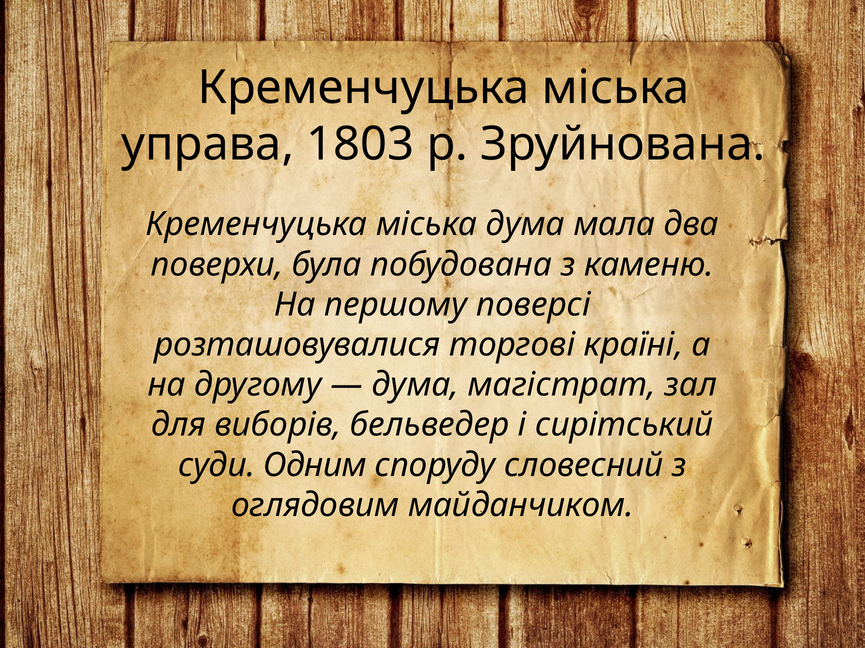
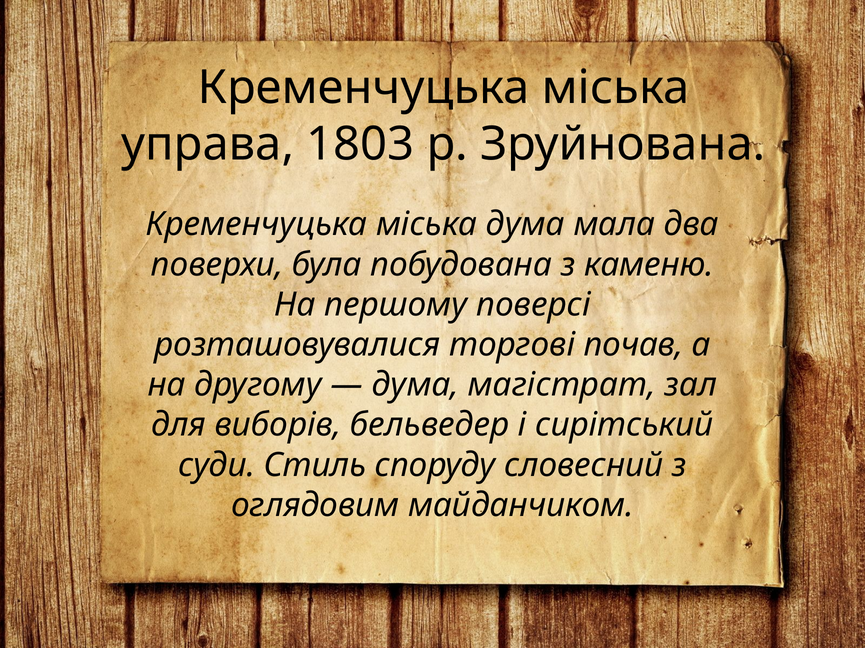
країні: країні -> почав (634, 345)
Одним: Одним -> Стиль (315, 466)
